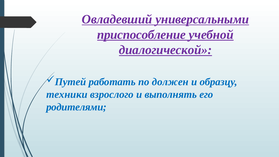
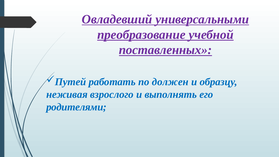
приспособление: приспособление -> преобразование (141, 35)
диалогической: диалогической -> поставленных (165, 50)
техники: техники -> неживая (67, 94)
